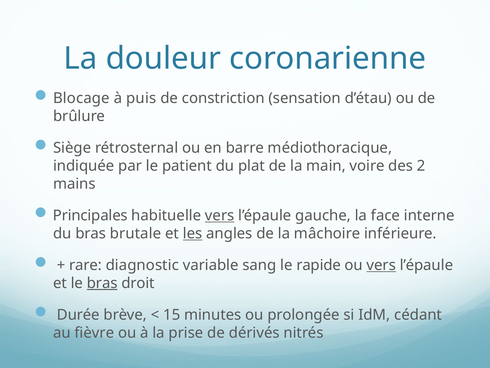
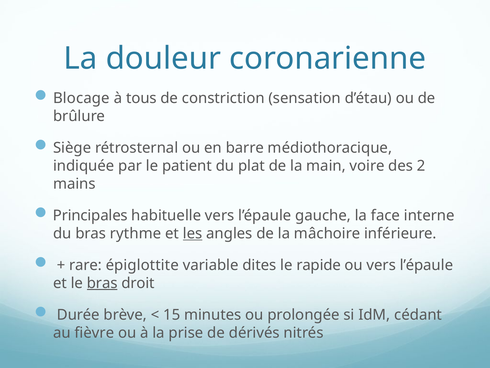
puis: puis -> tous (141, 98)
vers underline: present -> none (220, 215)
brutale: brutale -> rythme (136, 233)
diagnostic: diagnostic -> épiglottite (142, 265)
sang: sang -> dites (259, 265)
vers underline: present -> none (381, 265)
